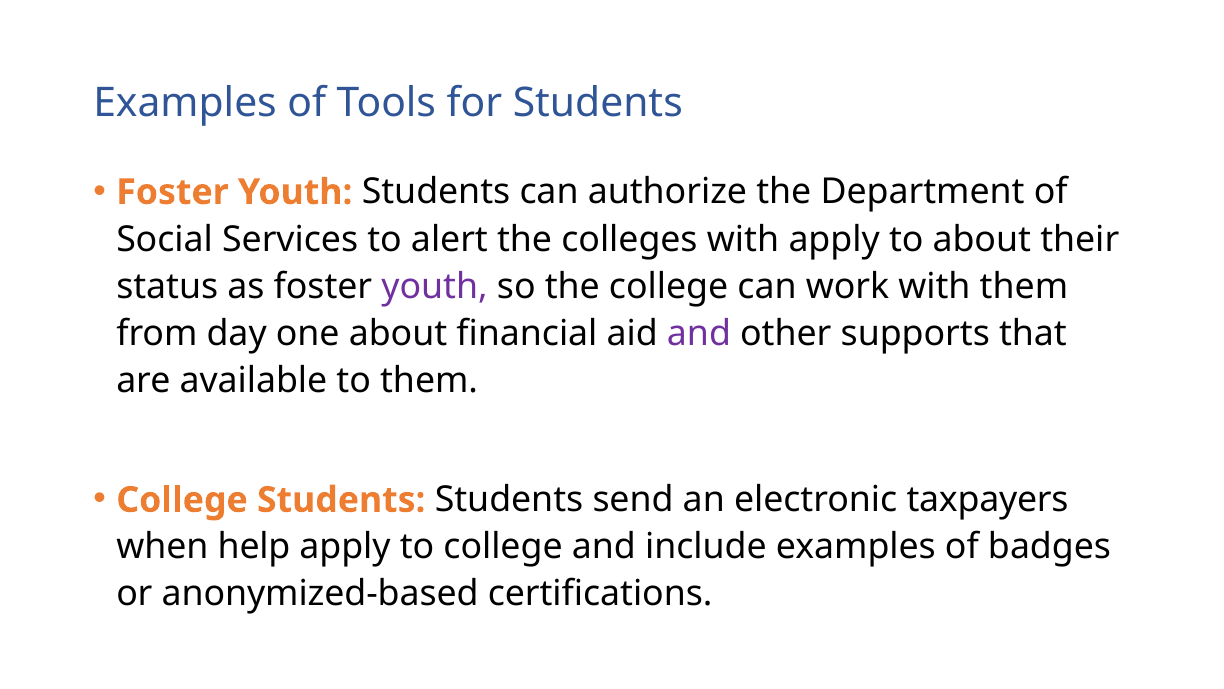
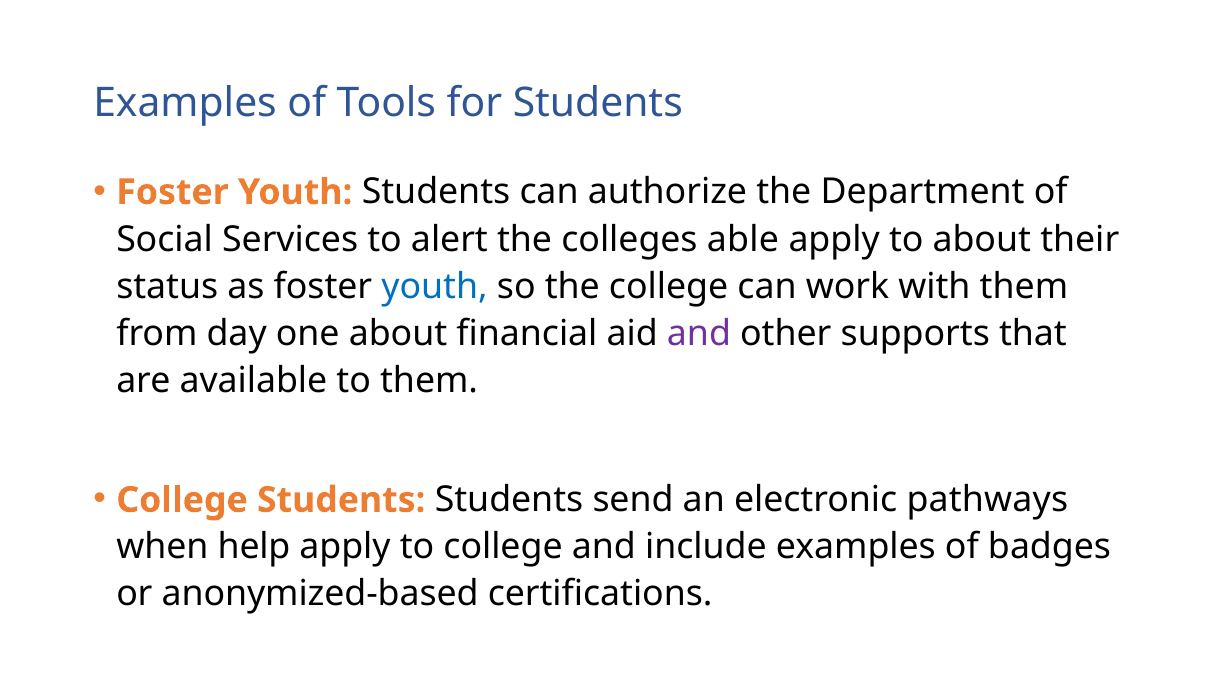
colleges with: with -> able (743, 239)
youth colour: purple -> blue (435, 286)
taxpayers: taxpayers -> pathways (987, 500)
